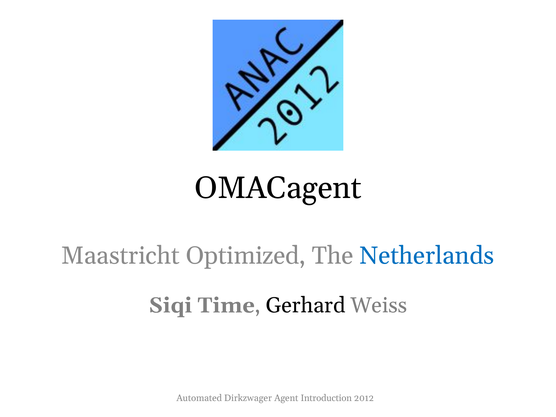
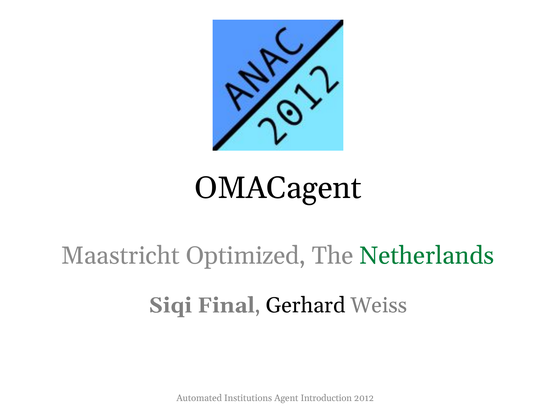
Netherlands colour: blue -> green (427, 256)
Time: Time -> Final (226, 305)
Dirkzwager: Dirkzwager -> Institutions (248, 398)
